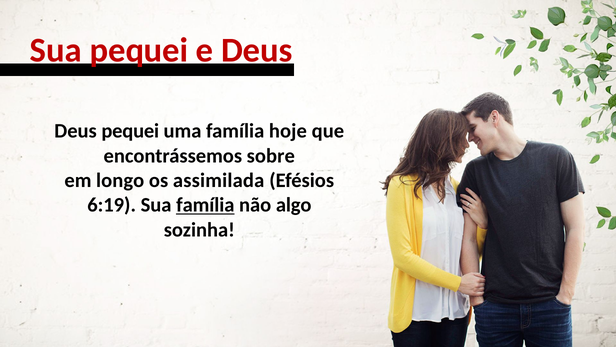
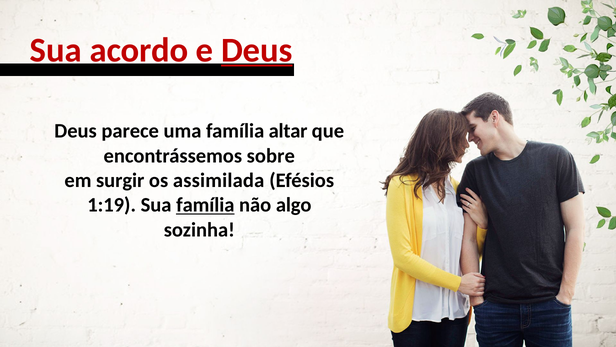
Sua pequei: pequei -> acordo (139, 50)
Deus underline: none -> present (257, 50)
Deus pequei: pequei -> parece (130, 131)
hoje: hoje -> altar (288, 131)
longo: longo -> surgir (120, 180)
6:19: 6:19 -> 1:19 (112, 205)
